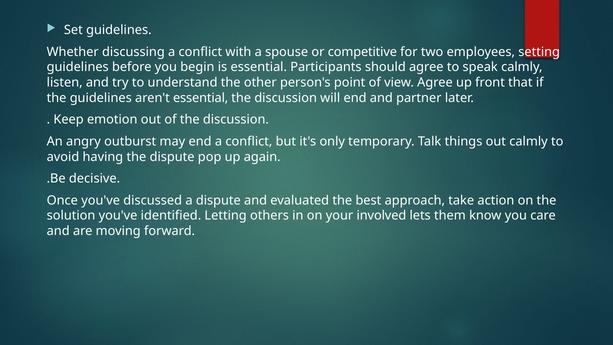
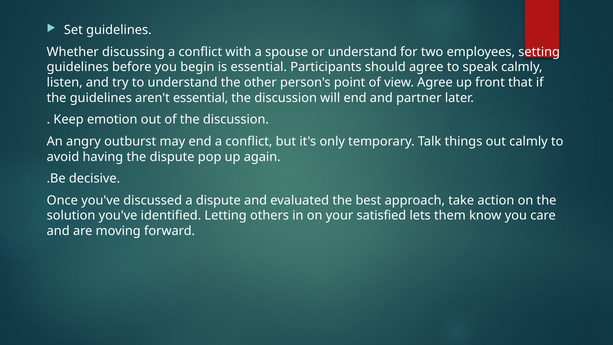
or competitive: competitive -> understand (362, 52)
involved: involved -> satisfied (381, 216)
